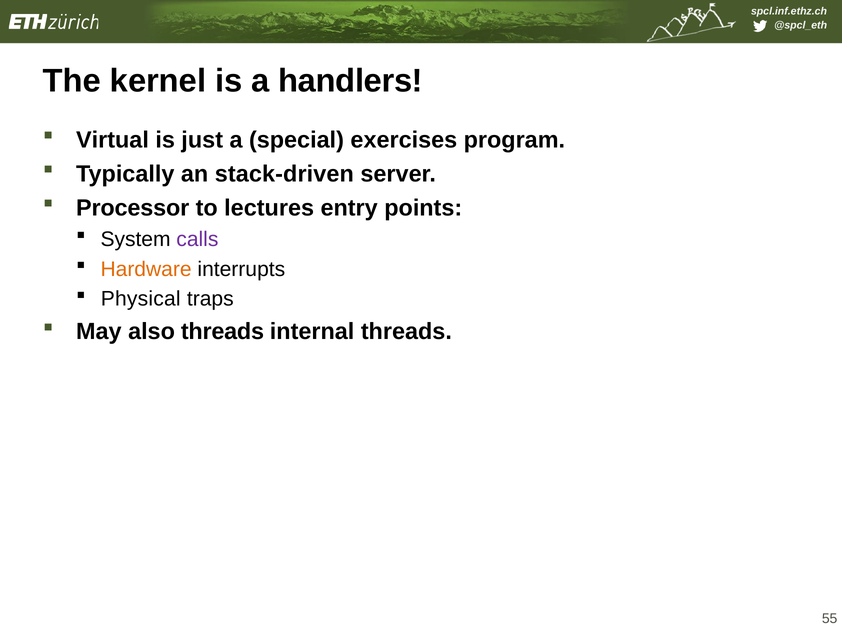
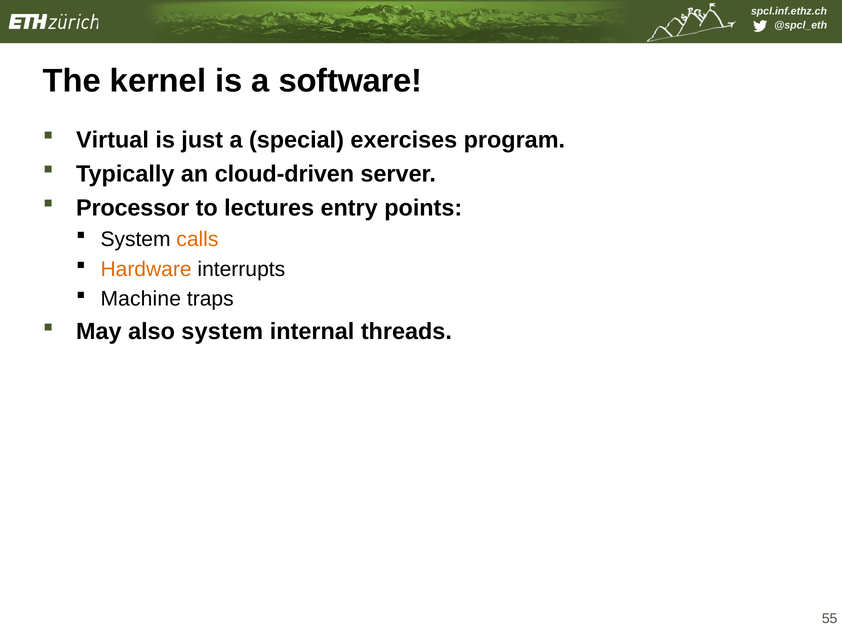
handlers: handlers -> software (350, 81)
stack-driven: stack-driven -> cloud-driven (284, 174)
calls colour: purple -> orange (197, 239)
Physical: Physical -> Machine (141, 299)
also threads: threads -> system (222, 331)
